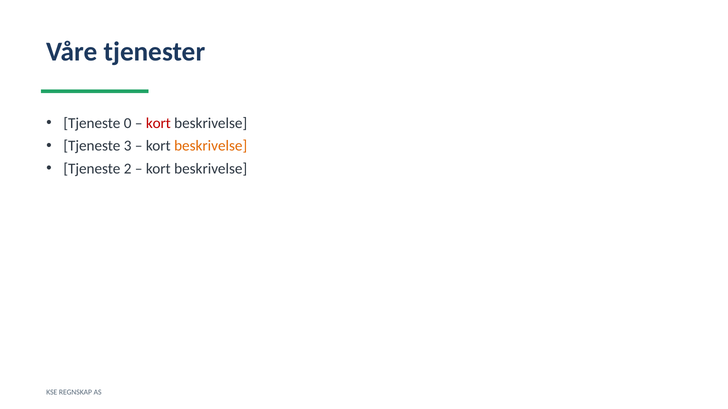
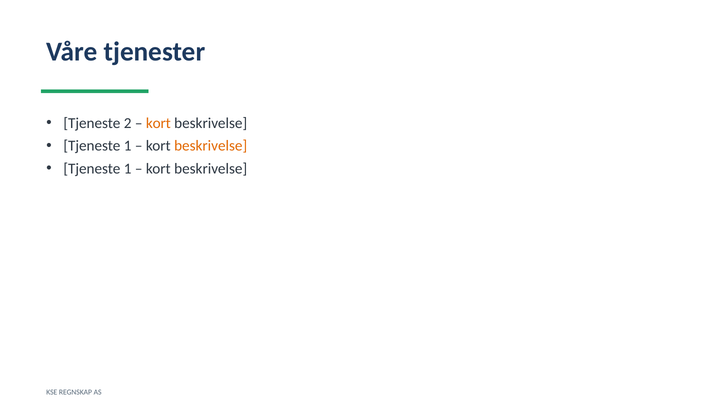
0: 0 -> 2 (128, 123)
kort colour: red -> orange (158, 123)
3: 3 -> 1 (128, 146)
2: 2 -> 1 (128, 169)
